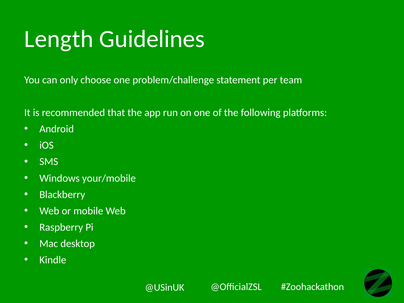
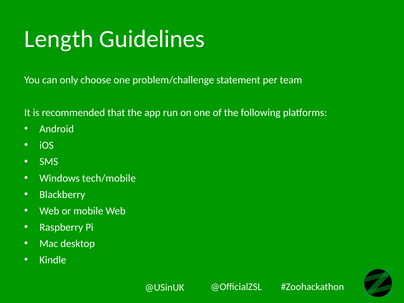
your/mobile: your/mobile -> tech/mobile (109, 178)
